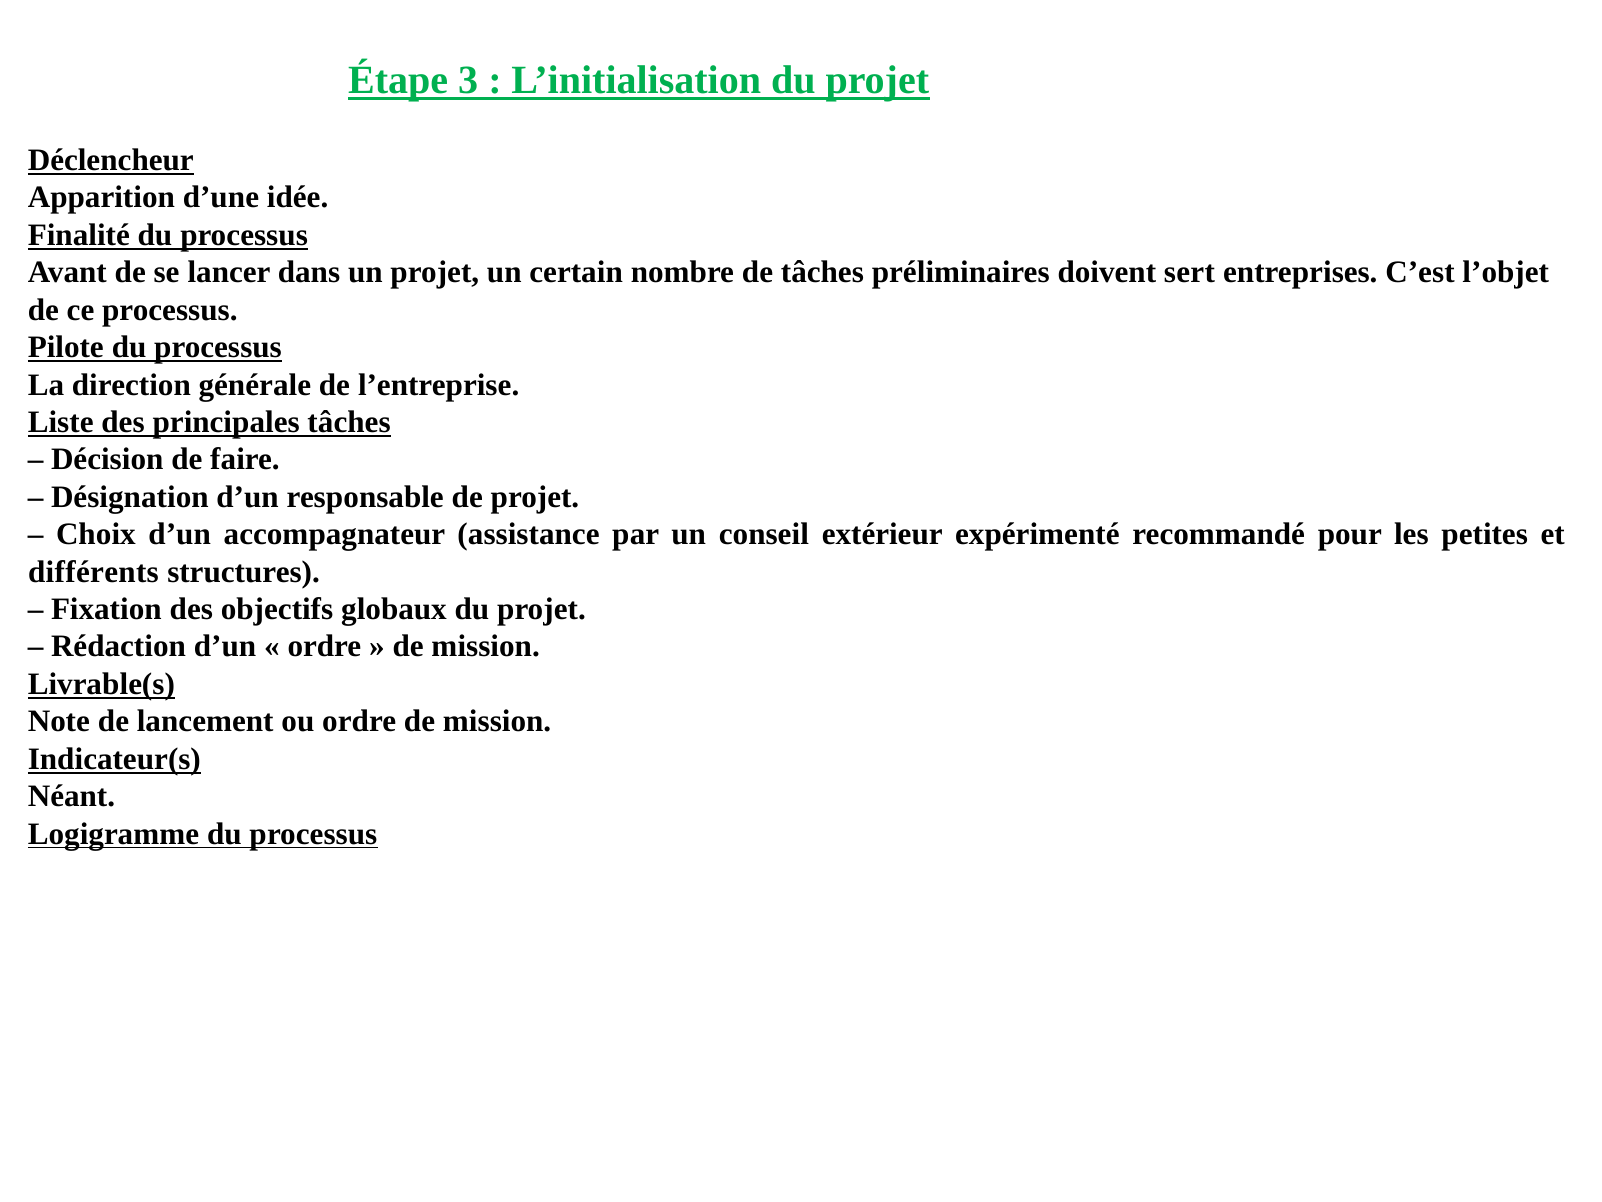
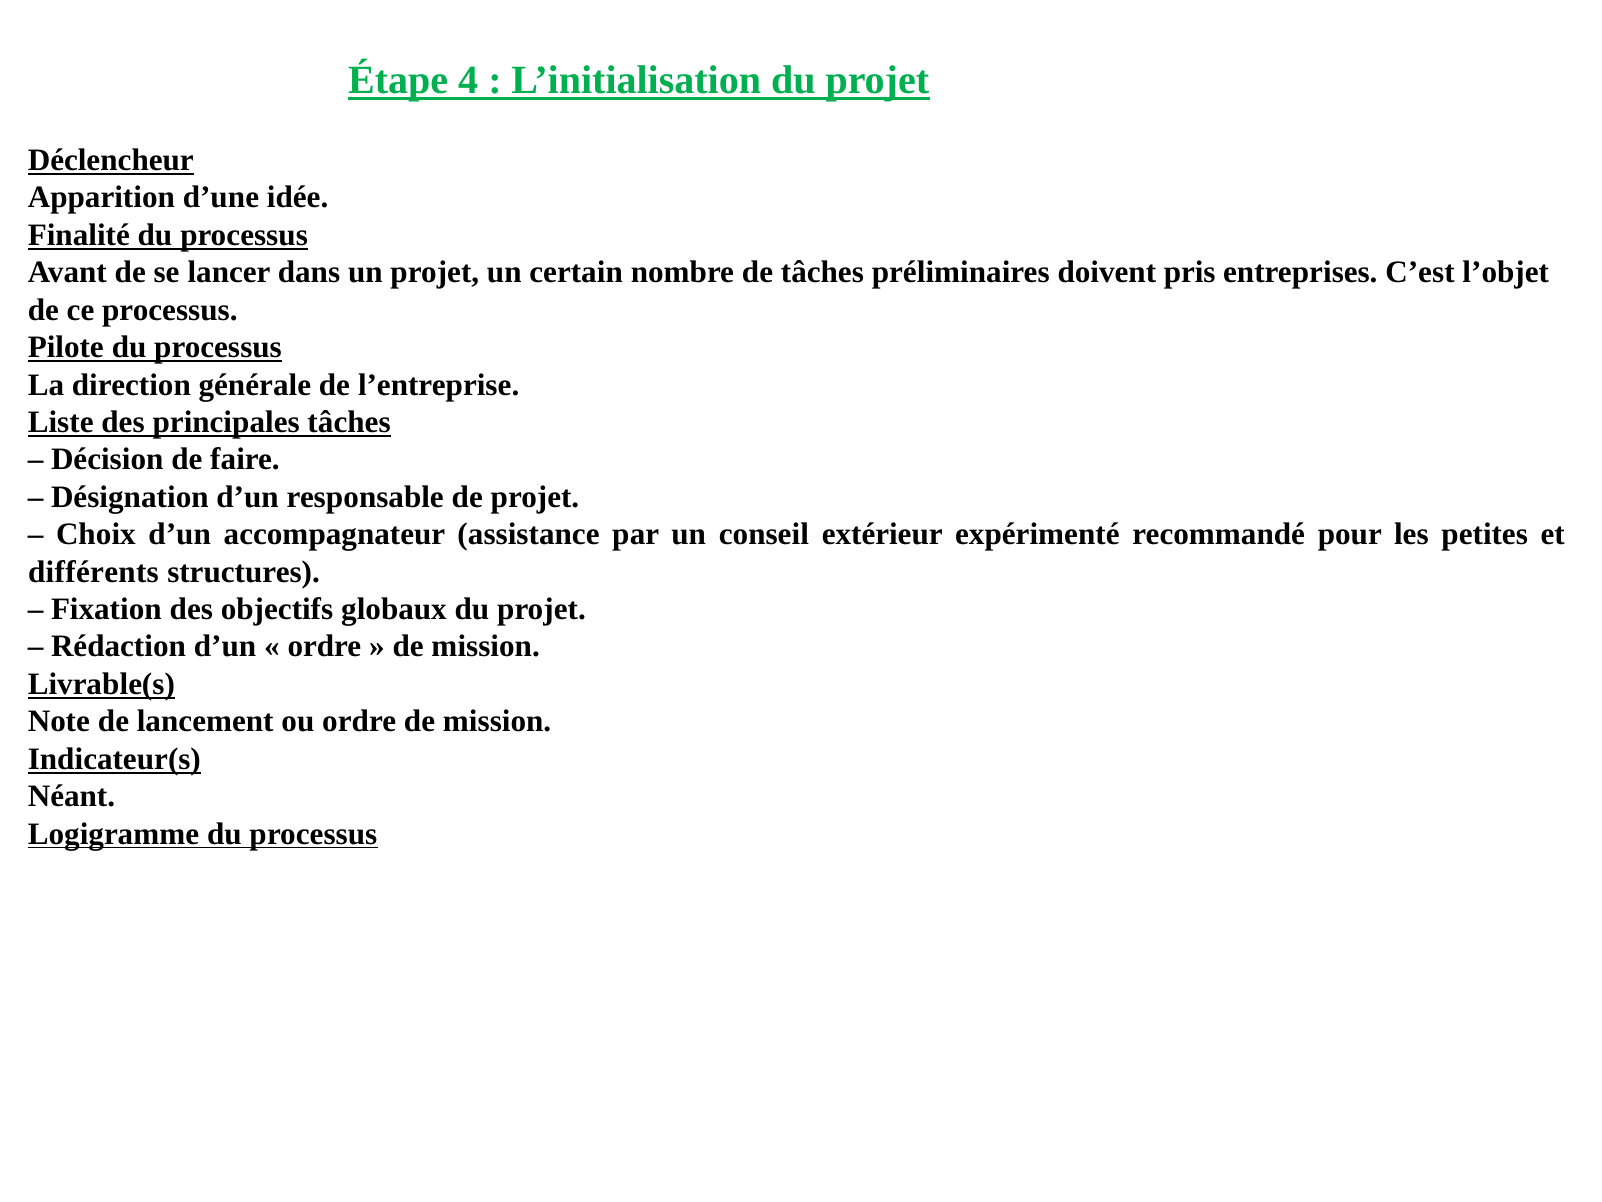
3: 3 -> 4 (468, 81)
sert: sert -> pris (1190, 272)
